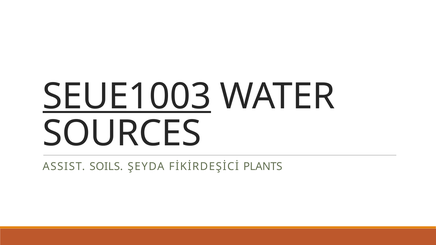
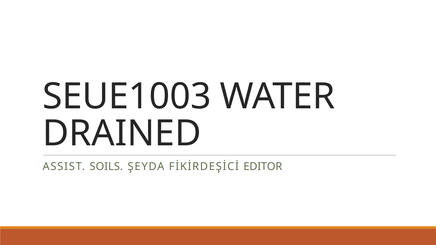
SEUE1003 underline: present -> none (127, 97)
SOURCES: SOURCES -> DRAINED (122, 134)
PLANTS: PLANTS -> EDITOR (263, 167)
